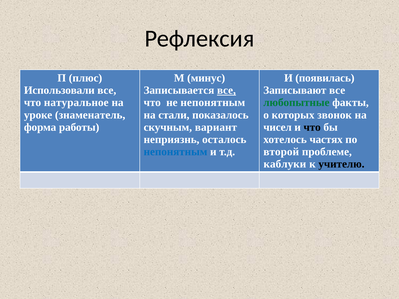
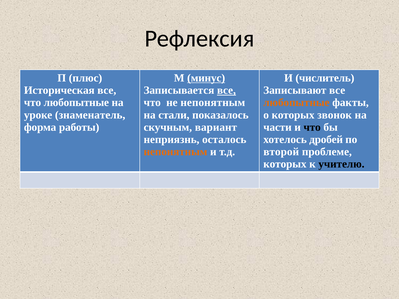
минус underline: none -> present (206, 78)
появилась: появилась -> числитель (325, 78)
Использовали: Использовали -> Историческая (59, 90)
что натуральное: натуральное -> любопытные (76, 103)
любопытные colour: green -> orange (296, 103)
чисел: чисел -> части (277, 127)
частях: частях -> дробей (326, 140)
непонятным colour: blue -> orange (175, 152)
каблуки: каблуки -> которых (285, 164)
